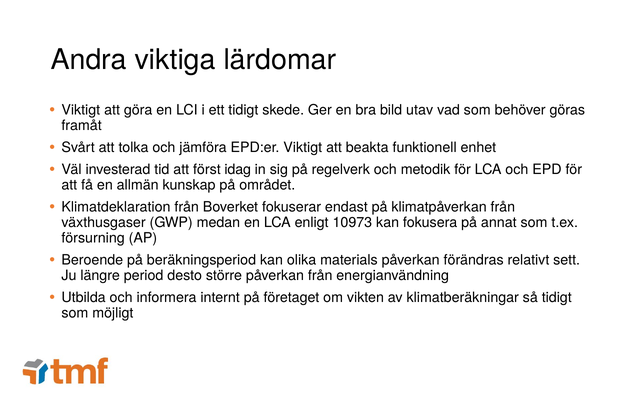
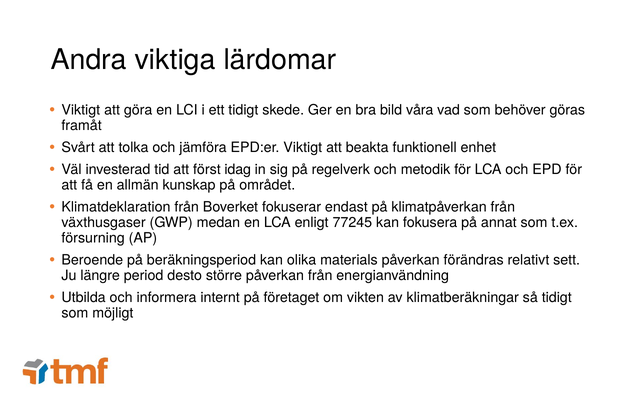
utav: utav -> våra (420, 110)
10973: 10973 -> 77245 (352, 222)
